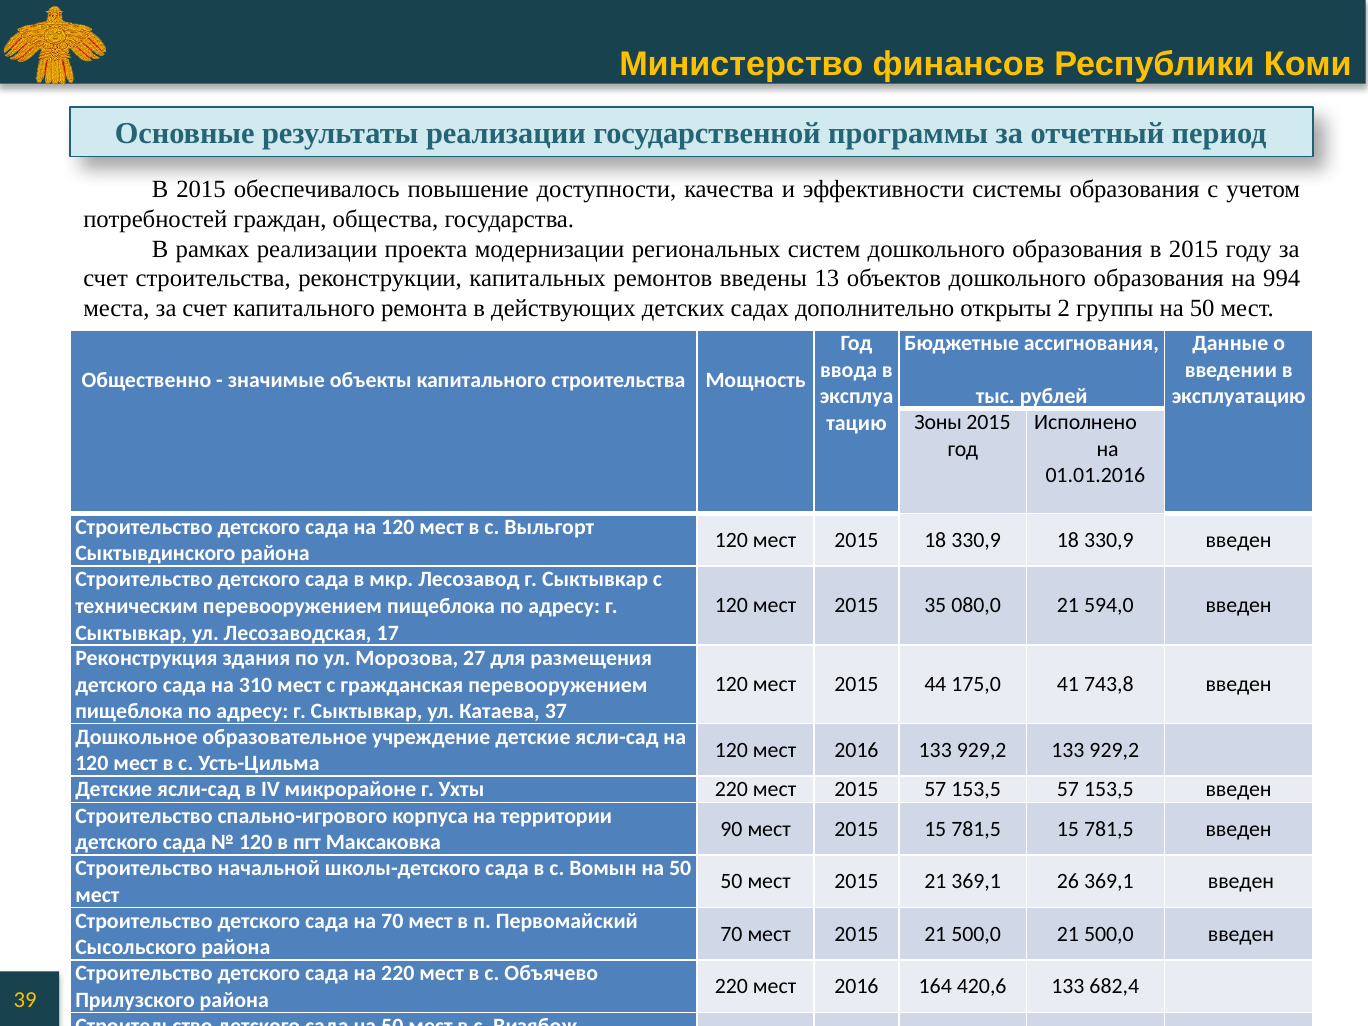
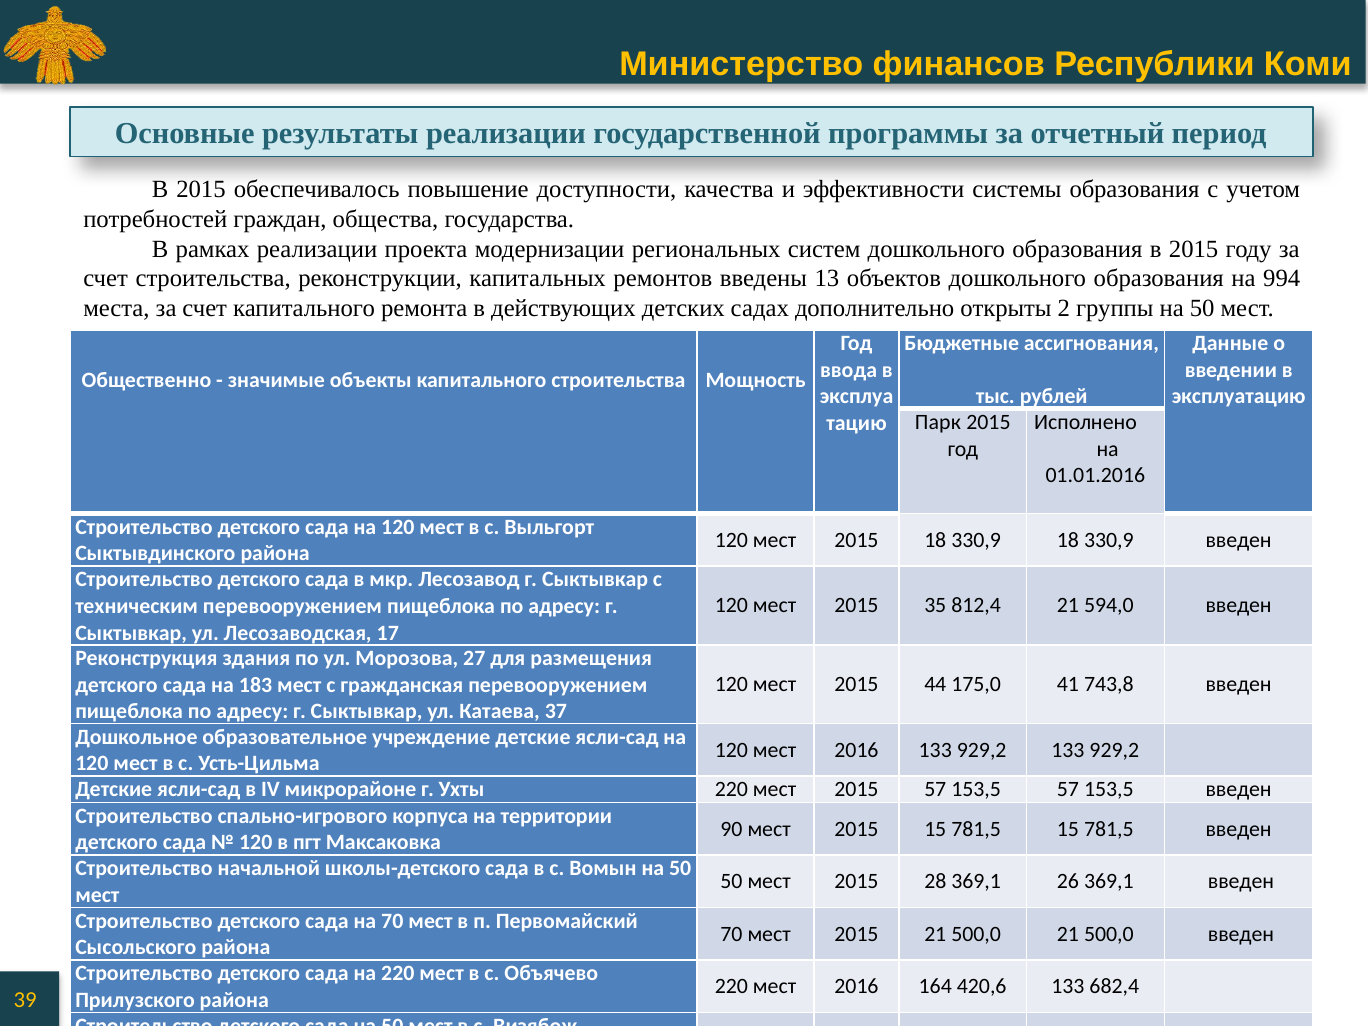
Зоны: Зоны -> Парк (938, 422)
080,0: 080,0 -> 812,4 (976, 606)
310: 310 -> 183 (256, 685)
50 мест 2015 21: 21 -> 28 (935, 881)
